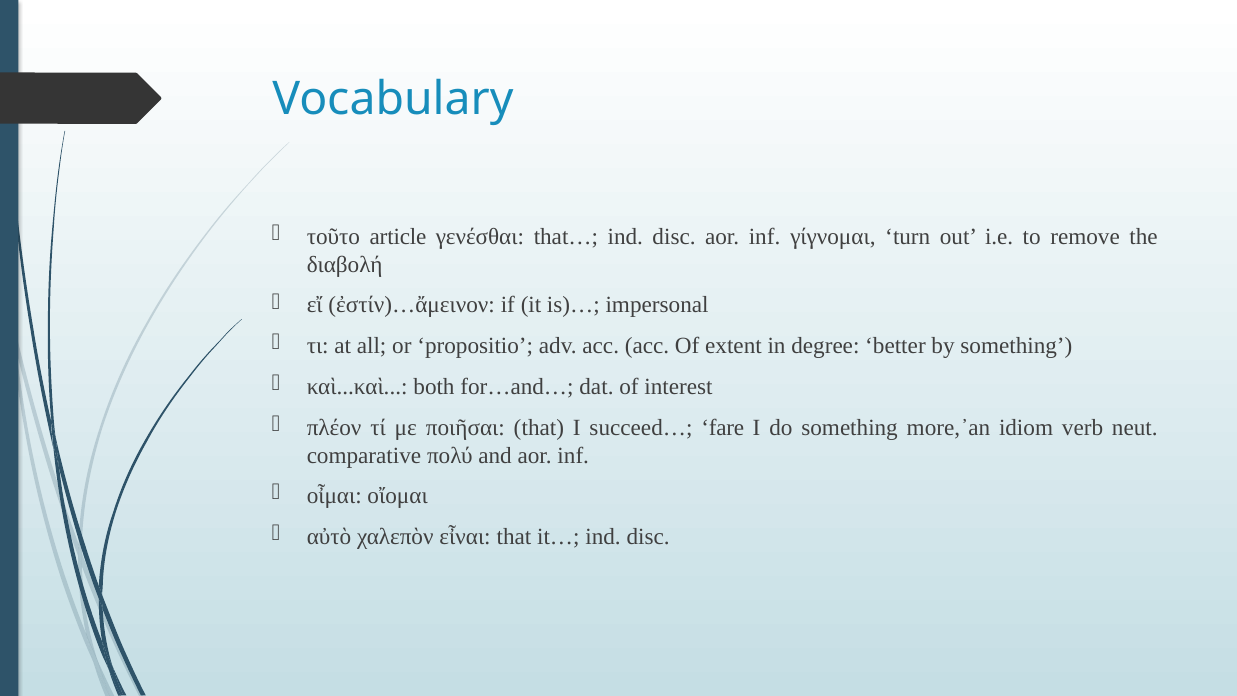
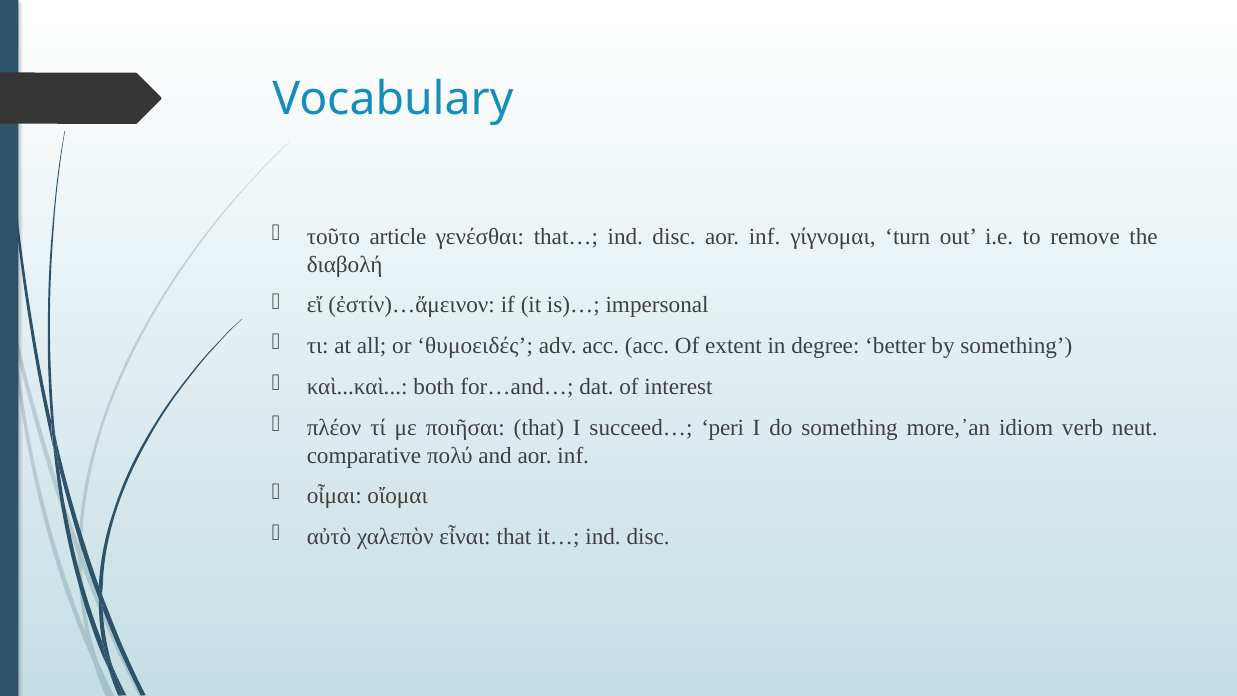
propositio: propositio -> θυμοειδές (475, 346)
fare: fare -> peri (723, 427)
